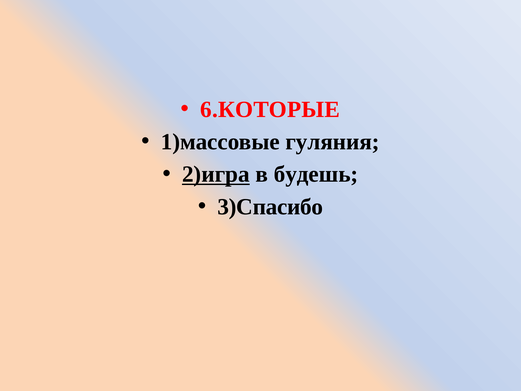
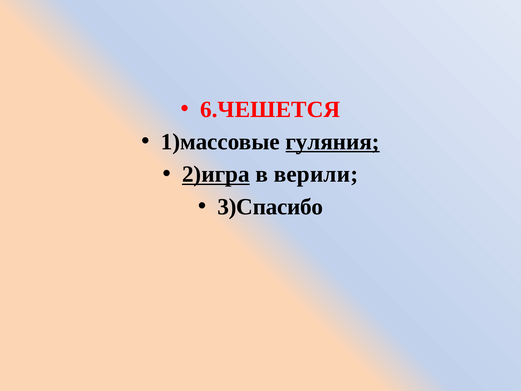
6.КОТОРЫЕ: 6.КОТОРЫЕ -> 6.ЧЕШЕТСЯ (270, 109)
гуляния underline: none -> present (333, 142)
будешь: будешь -> верили (316, 174)
